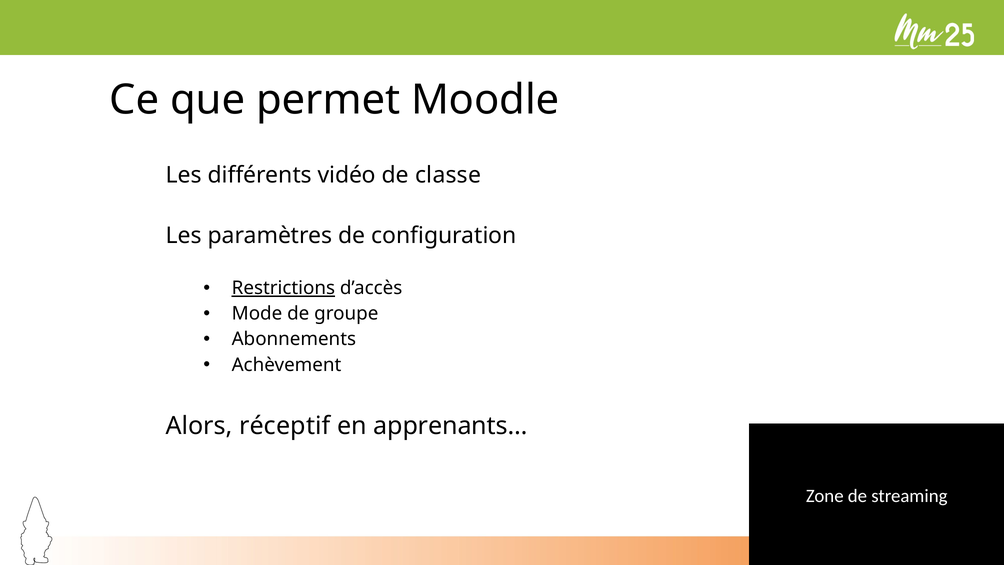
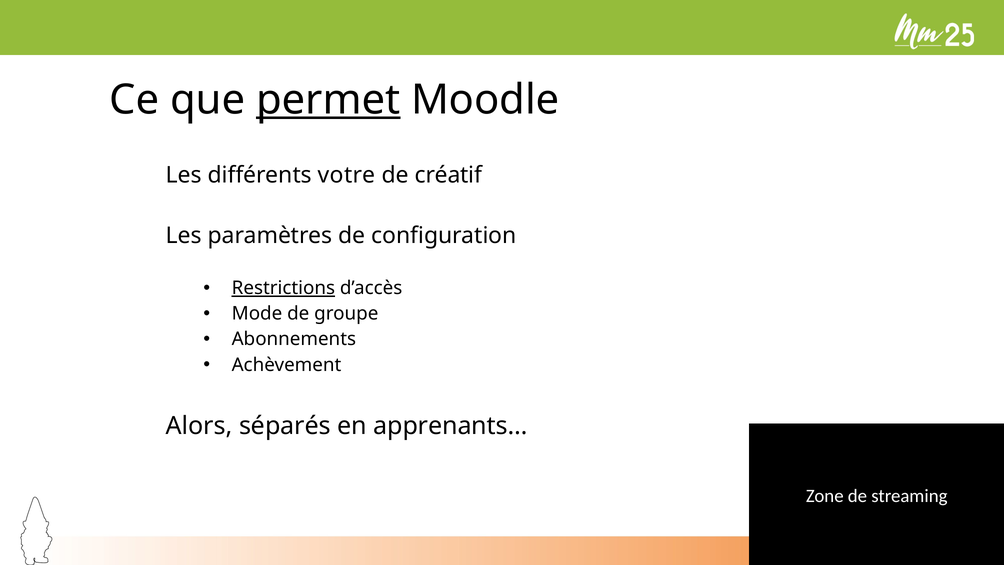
permet underline: none -> present (328, 100)
vidéo: vidéo -> votre (347, 175)
classe: classe -> créatif (448, 175)
réceptif: réceptif -> séparés (285, 426)
